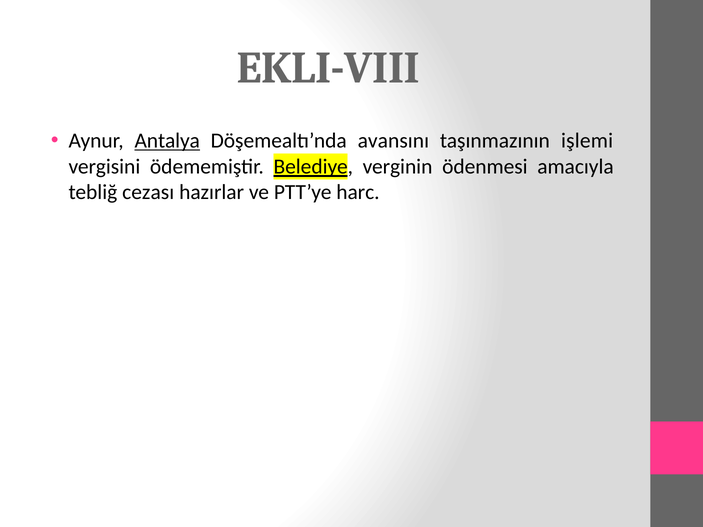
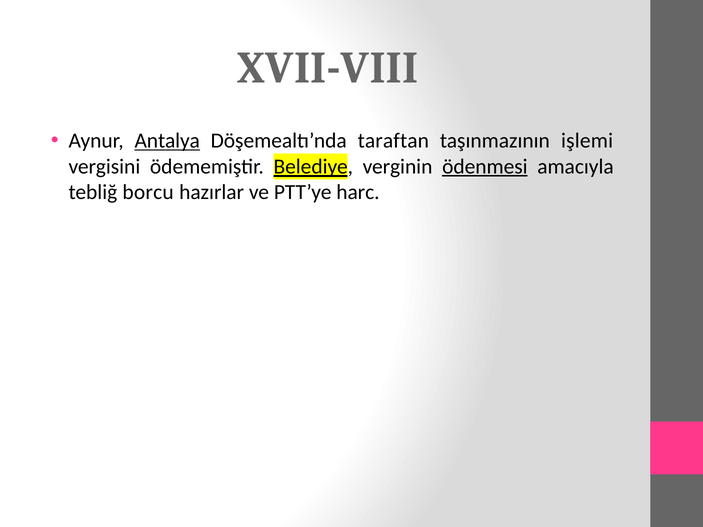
EKLI-VIII: EKLI-VIII -> XVII-VIII (328, 68)
avansını: avansını -> taraftan (393, 141)
ödenmesi underline: none -> present (485, 167)
cezası: cezası -> borcu (148, 192)
